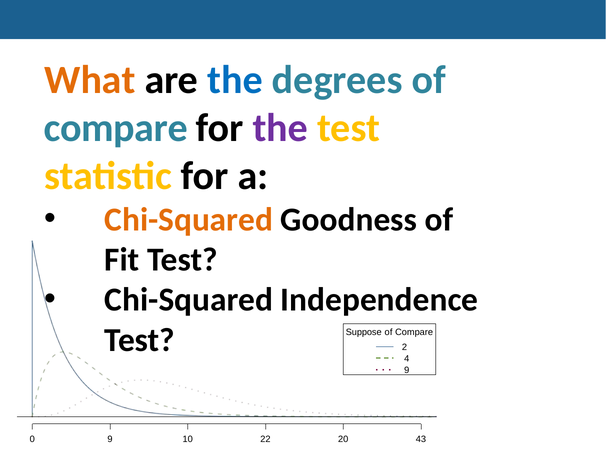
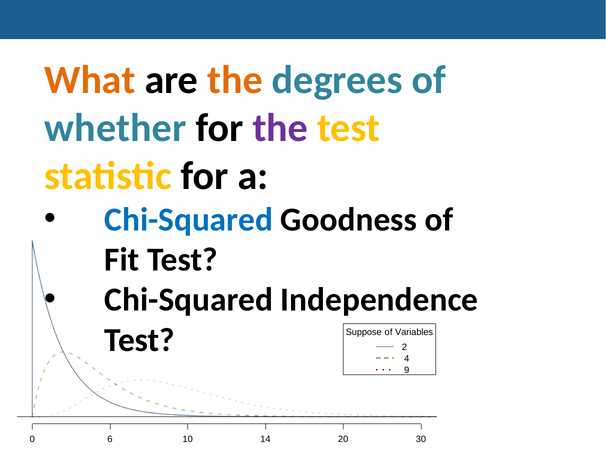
the colour: blue -> orange (235, 80)
compare: compare -> whether (115, 128)
Chi-Squared colour: orange -> blue (189, 220)
Compare: Compare -> Variables (414, 332)
0 9: 9 -> 6 (110, 439)
22: 22 -> 14 (265, 439)
43: 43 -> 30 (421, 439)
